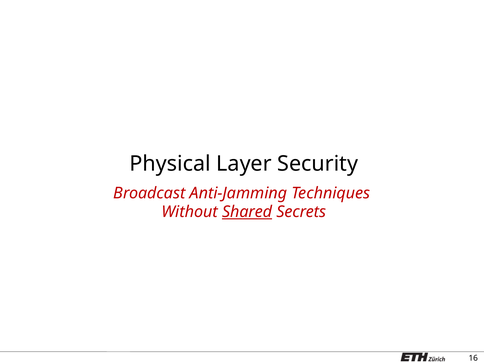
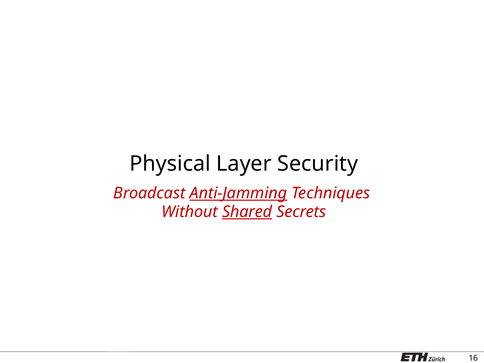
Anti-Jamming underline: none -> present (238, 193)
